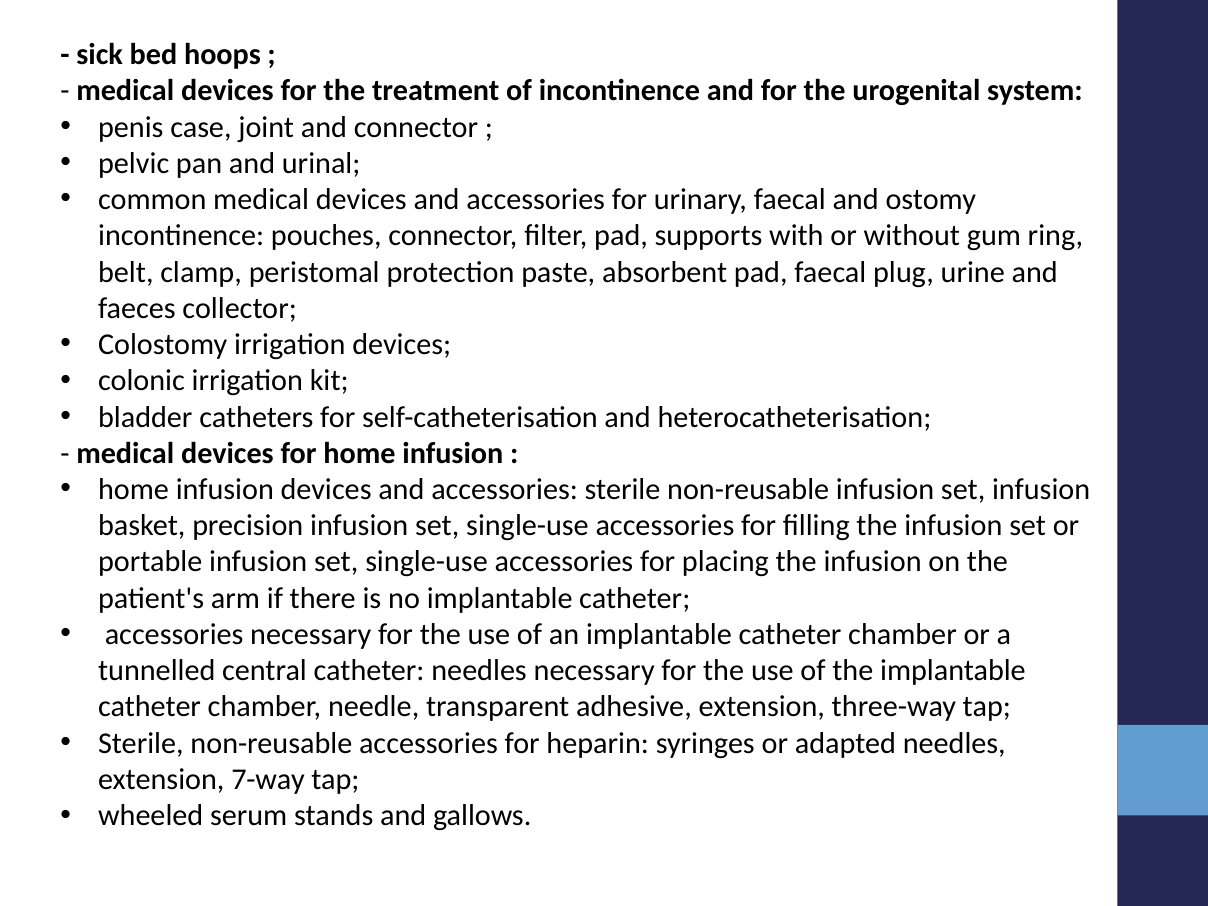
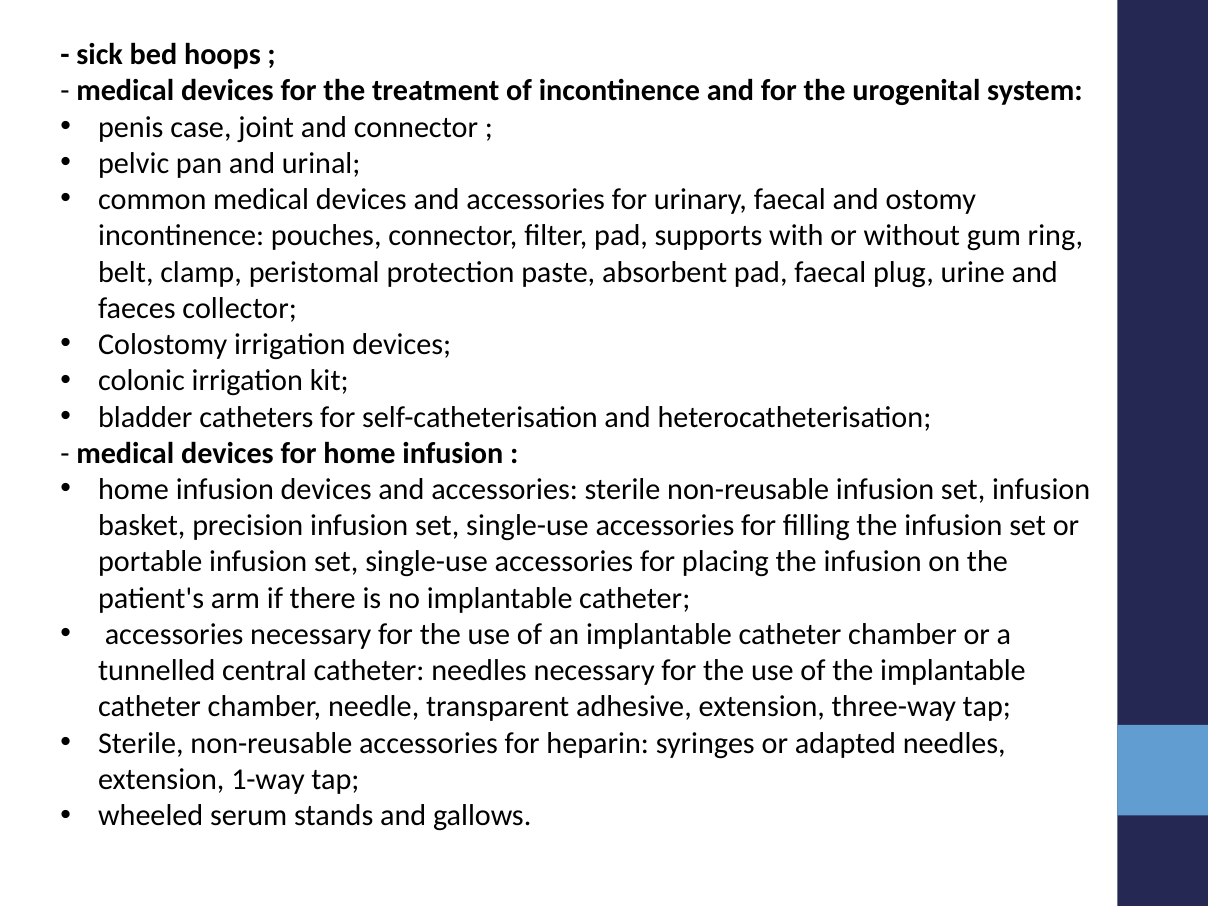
7-way: 7-way -> 1-way (268, 779)
